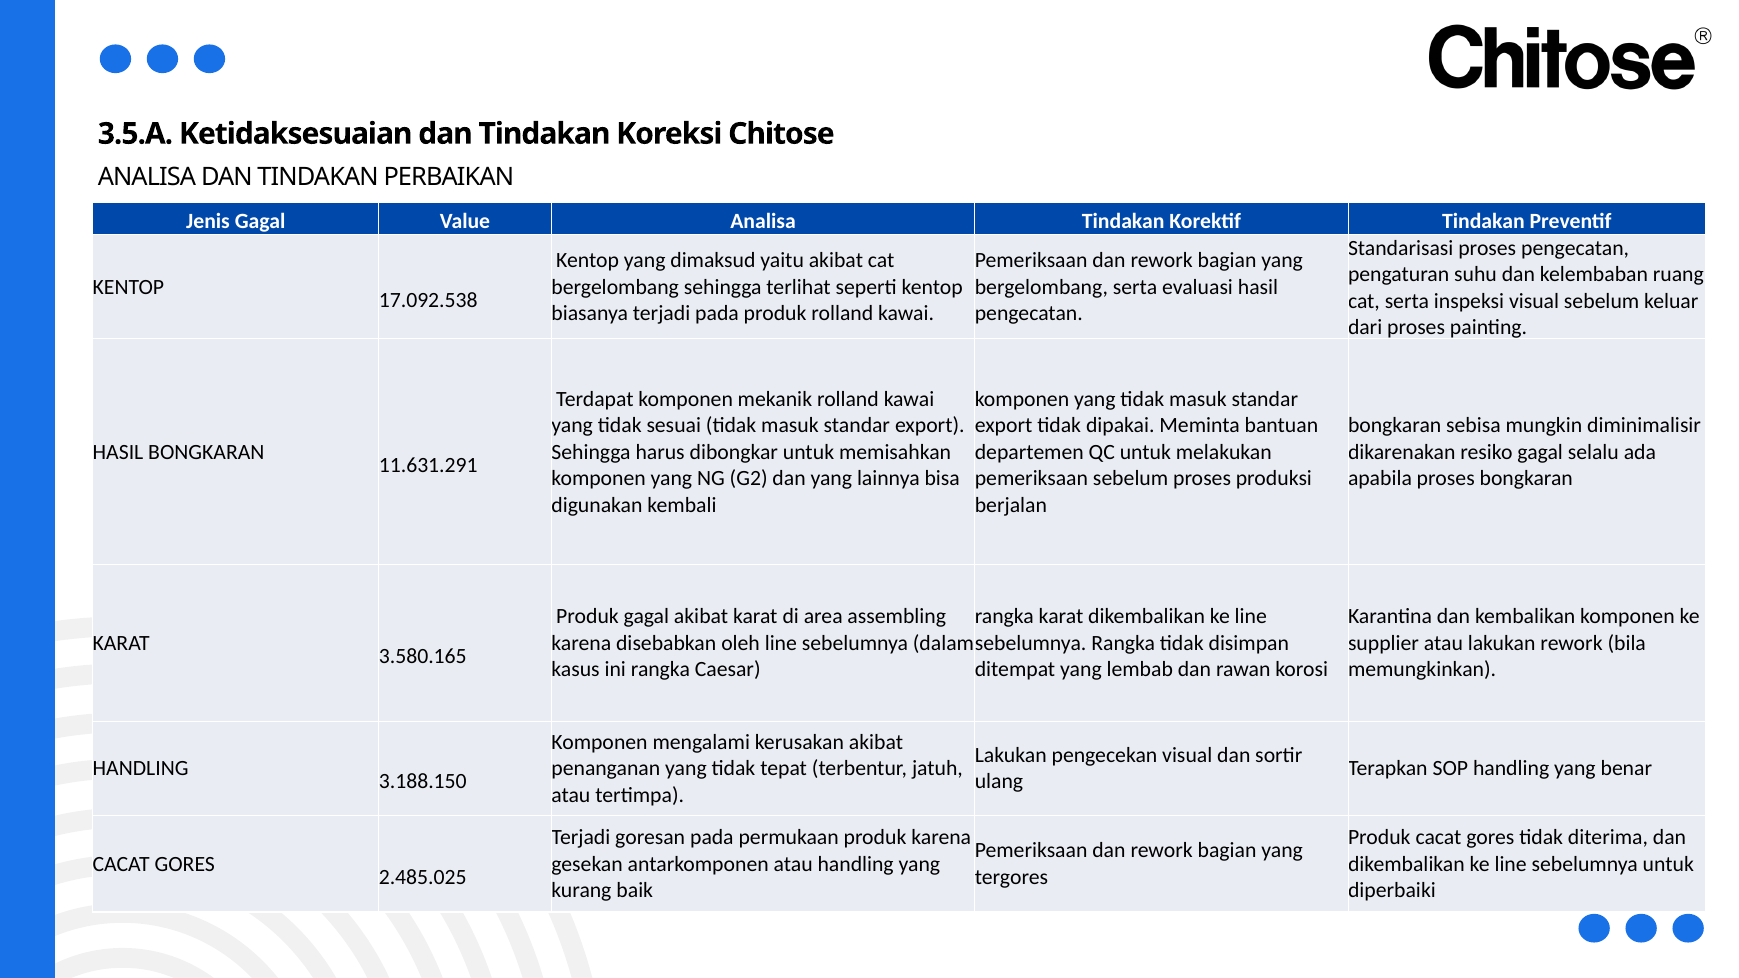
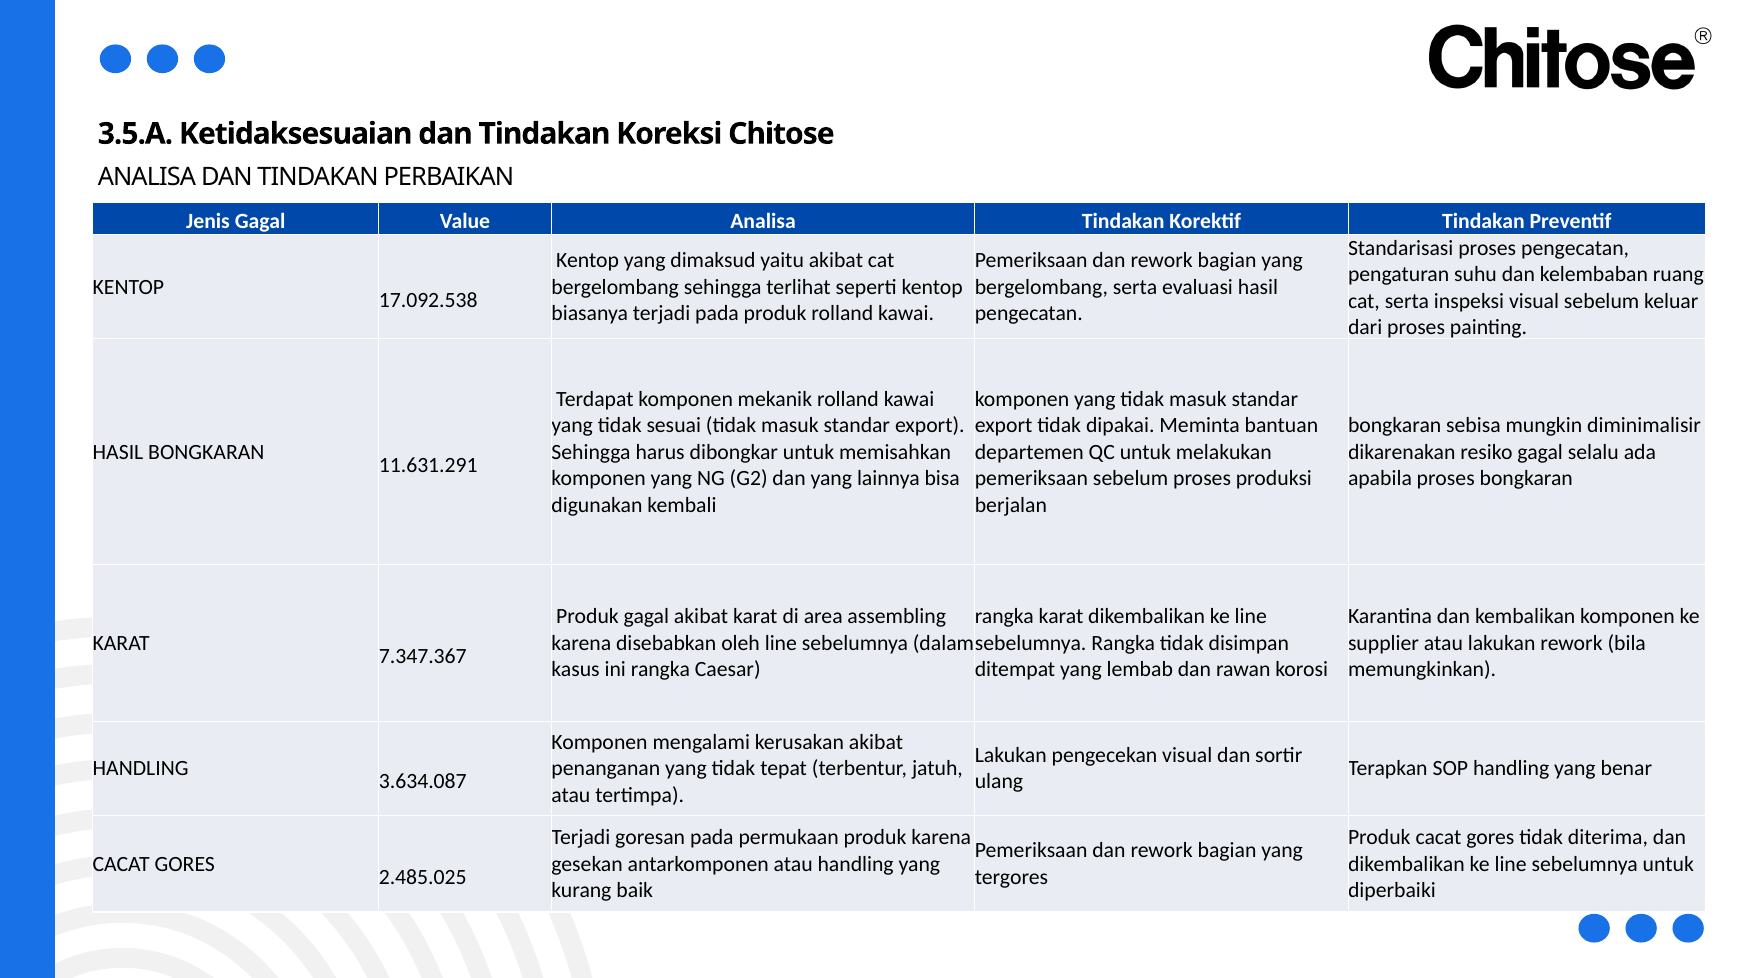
3.580.165: 3.580.165 -> 7.347.367 (423, 657)
3.188.150: 3.188.150 -> 3.634.087 (423, 782)
